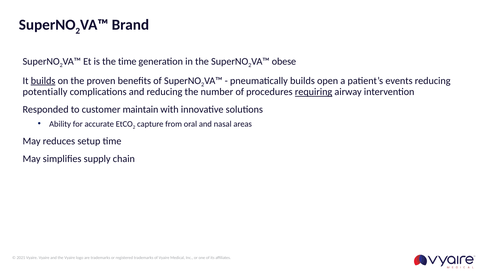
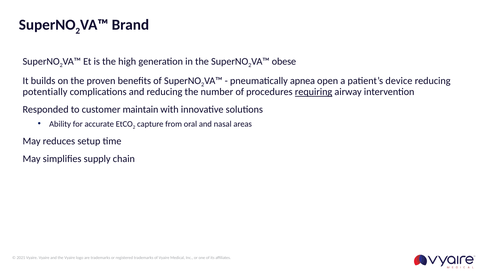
the time: time -> high (127, 61)
builds underline: present -> none (43, 80)
pneumatically builds: builds -> apnea (303, 80)
events: events -> device (399, 80)
